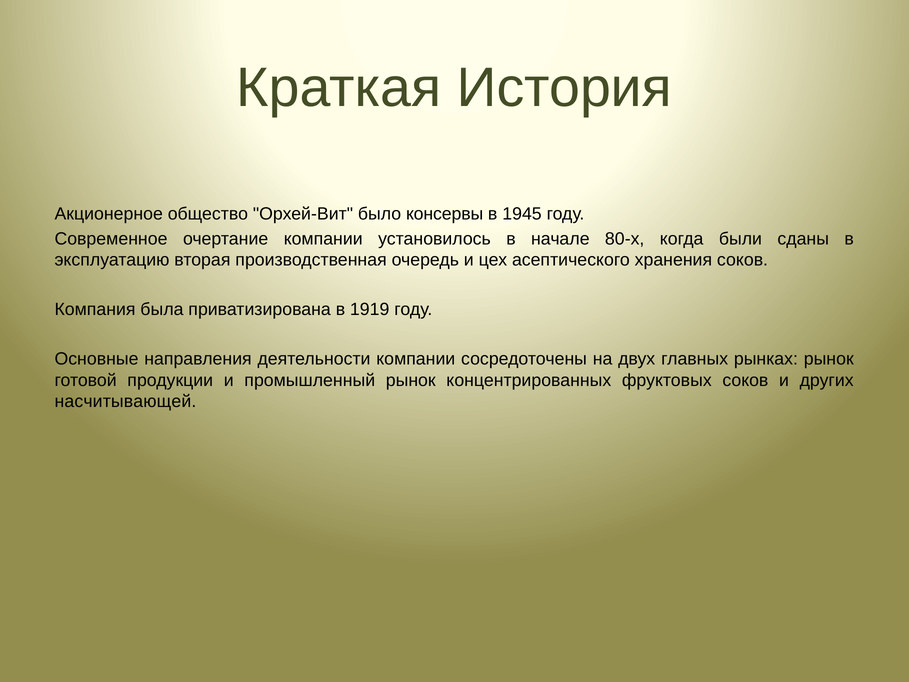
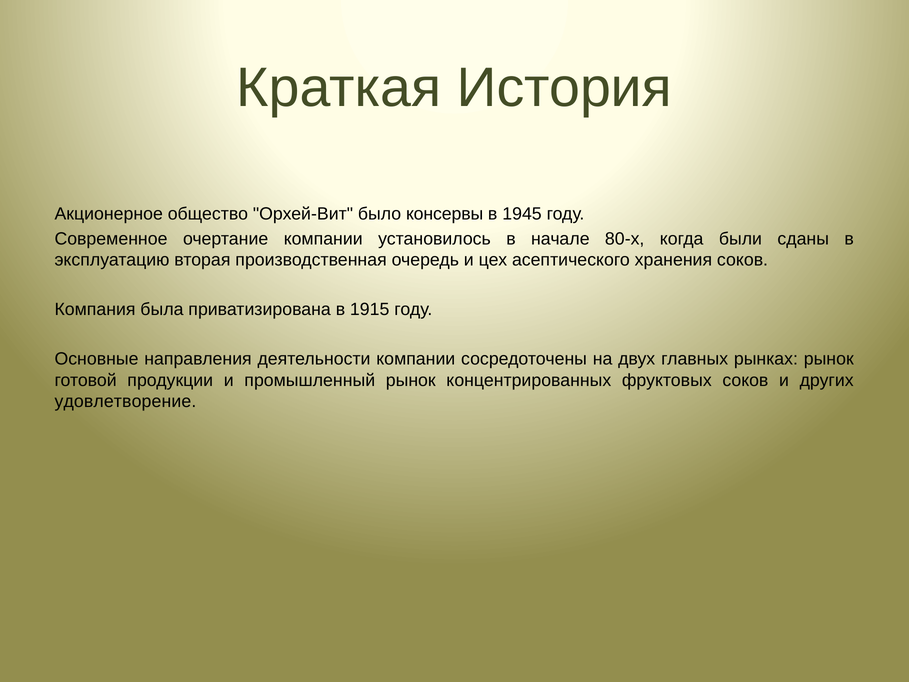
1919: 1919 -> 1915 (370, 309)
насчитывающей: насчитывающей -> удовлетворение (125, 401)
